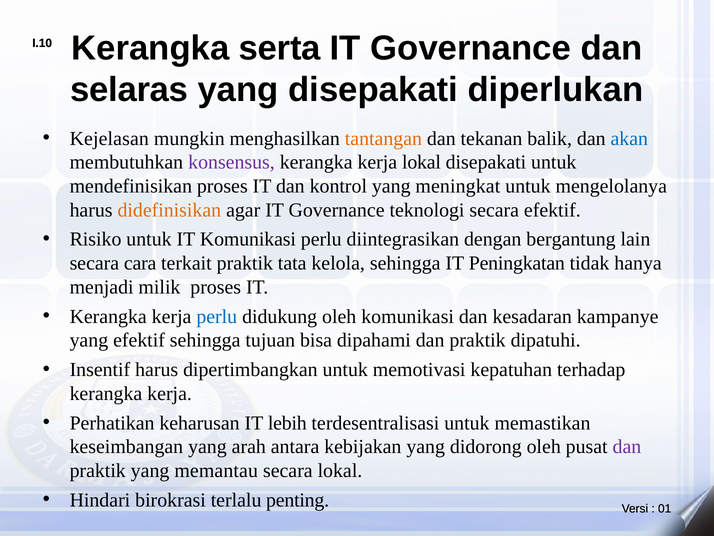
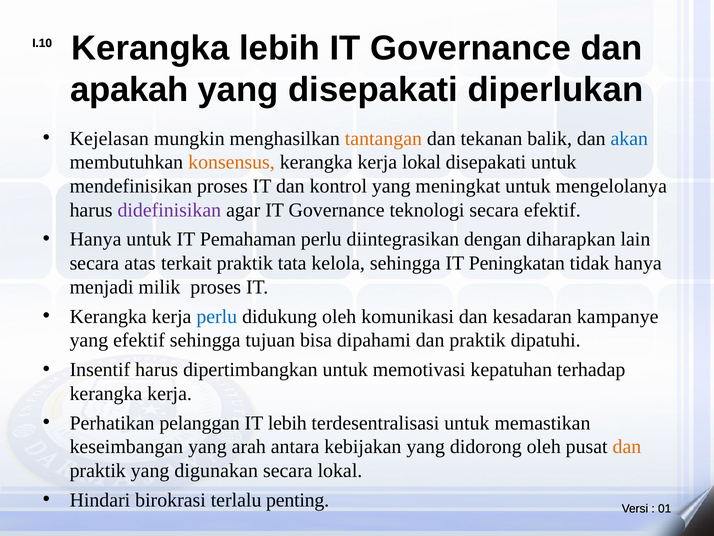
Kerangka serta: serta -> lebih (280, 48)
selaras: selaras -> apakah (129, 90)
konsensus colour: purple -> orange (232, 162)
didefinisikan colour: orange -> purple (169, 210)
Risiko: Risiko -> Hanya (96, 239)
IT Komunikasi: Komunikasi -> Pemahaman (248, 239)
bergantung: bergantung -> diharapkan (571, 239)
cara: cara -> atas (140, 263)
keharusan: keharusan -> pelanggan (200, 423)
dan colour: purple -> orange (627, 446)
memantau: memantau -> digunakan (216, 470)
